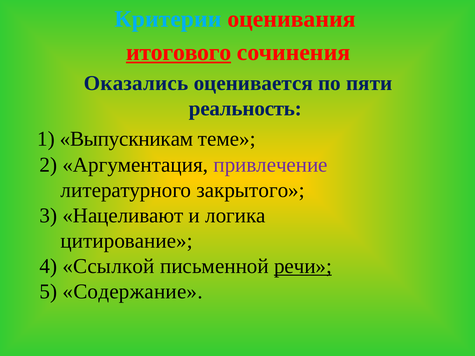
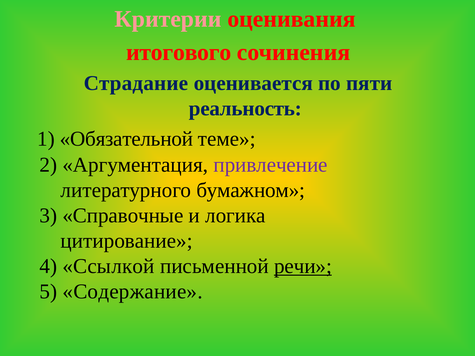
Критерии colour: light blue -> pink (168, 19)
итогового underline: present -> none (179, 52)
Оказались: Оказались -> Страдание (136, 83)
Выпускникам: Выпускникам -> Обязательной (126, 139)
закрытого: закрытого -> бумажном (251, 190)
Нацеливают: Нацеливают -> Справочные (123, 216)
